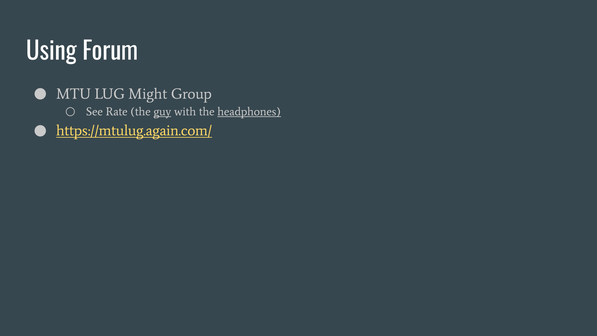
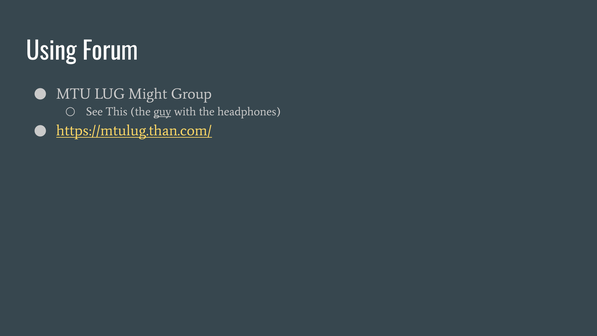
Rate: Rate -> This (117, 112)
headphones underline: present -> none (249, 112)
https://mtulug.again.com/: https://mtulug.again.com/ -> https://mtulug.than.com/ (134, 131)
